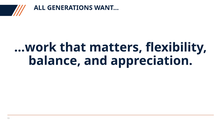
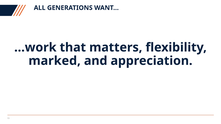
balance: balance -> marked (55, 61)
